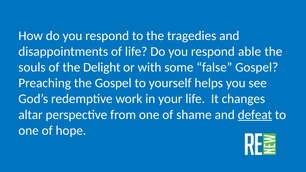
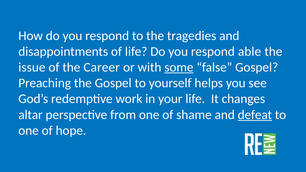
souls: souls -> issue (32, 67)
Delight: Delight -> Career (102, 67)
some underline: none -> present (179, 67)
